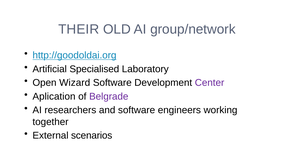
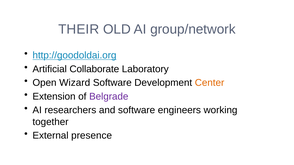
Specialised: Specialised -> Collaborate (94, 69)
Center colour: purple -> orange (210, 83)
Aplication: Aplication -> Extension (54, 97)
scenarios: scenarios -> presence (92, 136)
